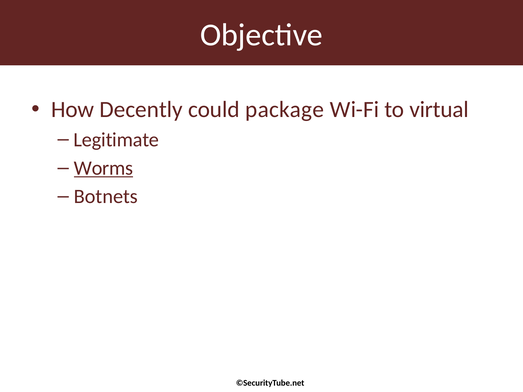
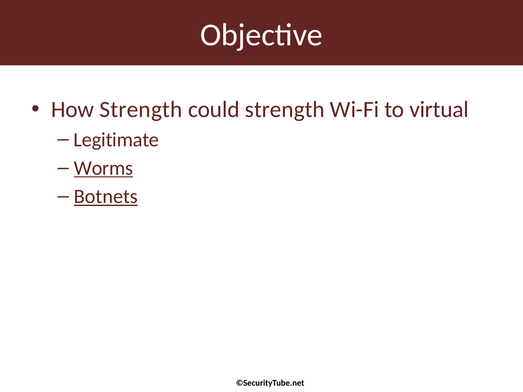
How Decently: Decently -> Strength (141, 110)
could package: package -> strength (285, 110)
Botnets underline: none -> present (106, 197)
